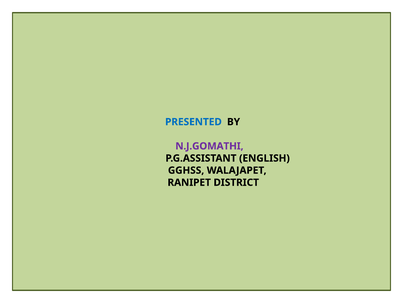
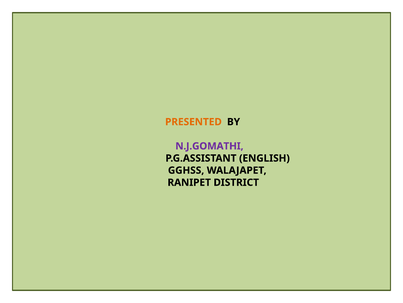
PRESENTED colour: blue -> orange (193, 122)
